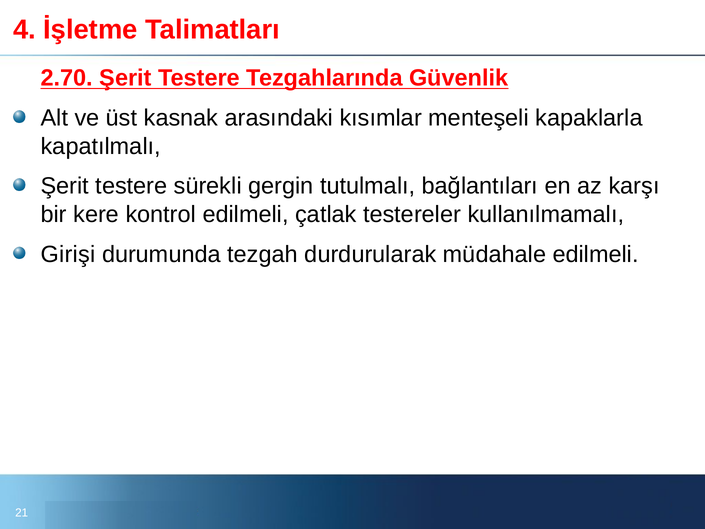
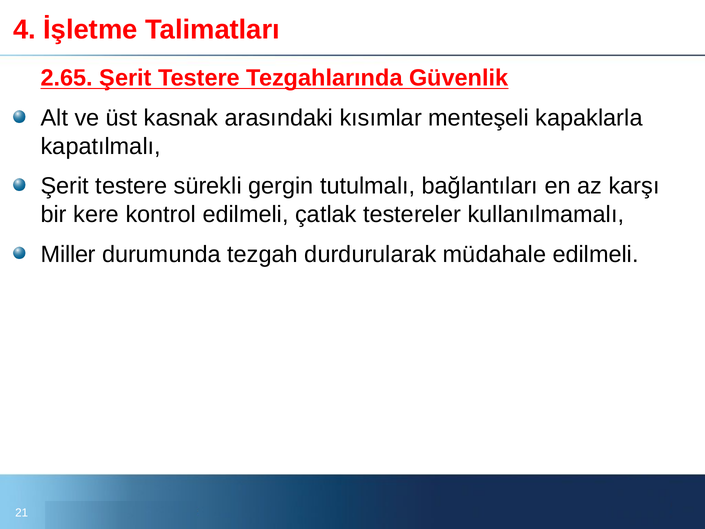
2.70: 2.70 -> 2.65 (67, 78)
Girişi: Girişi -> Miller (68, 254)
